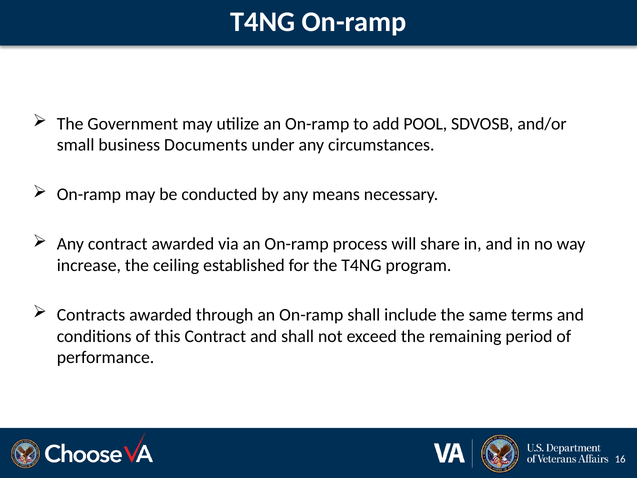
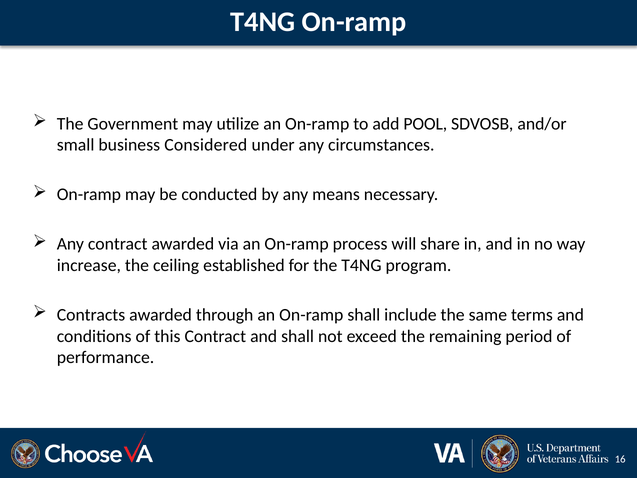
Documents: Documents -> Considered (206, 145)
